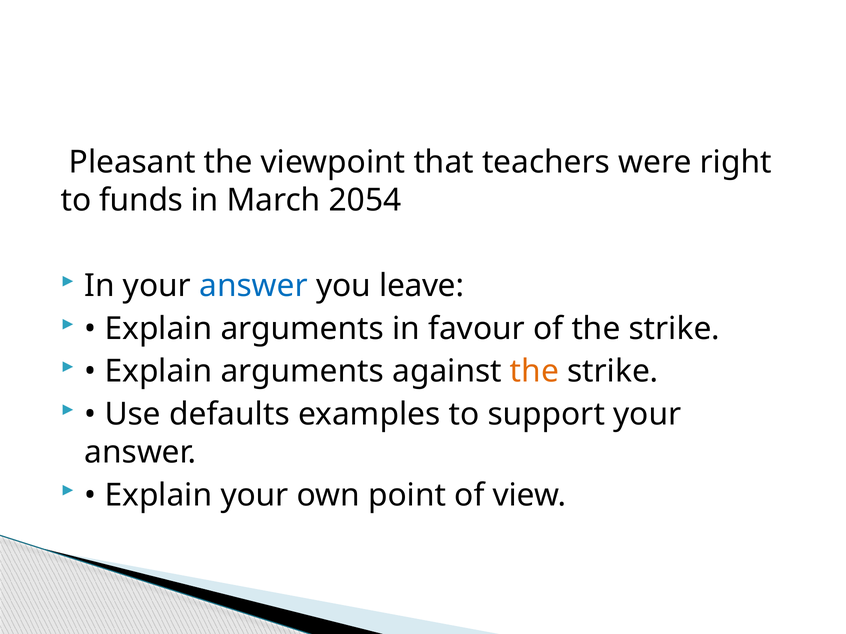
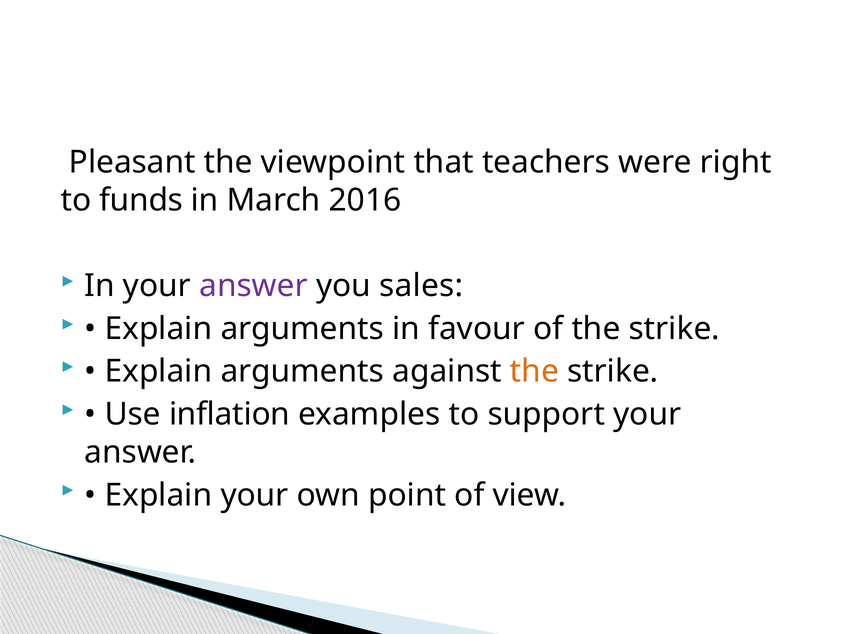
2054: 2054 -> 2016 (365, 201)
answer colour: blue -> purple (254, 286)
leave: leave -> sales (421, 286)
defaults: defaults -> inflation (230, 415)
